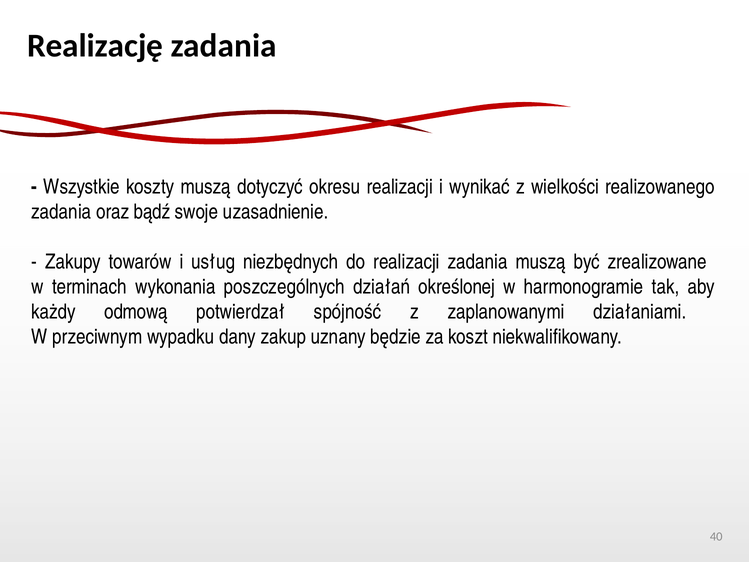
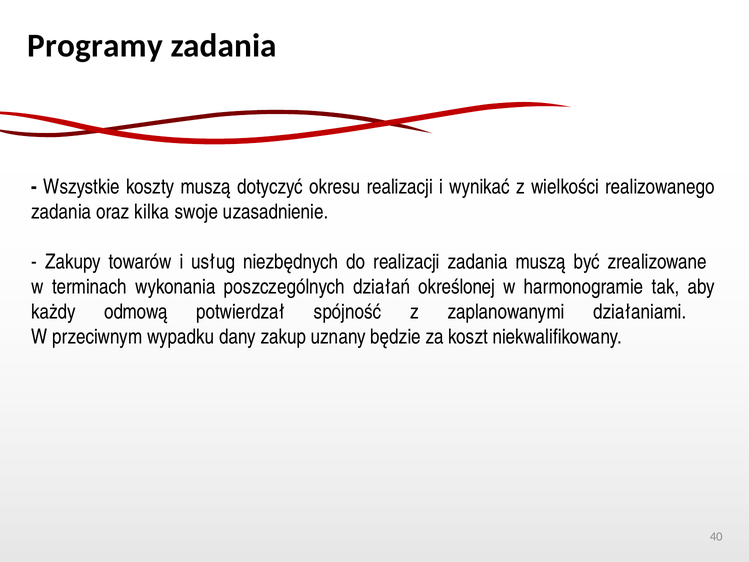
Realizację: Realizację -> Programy (95, 46)
bądź: bądź -> kilka (152, 212)
